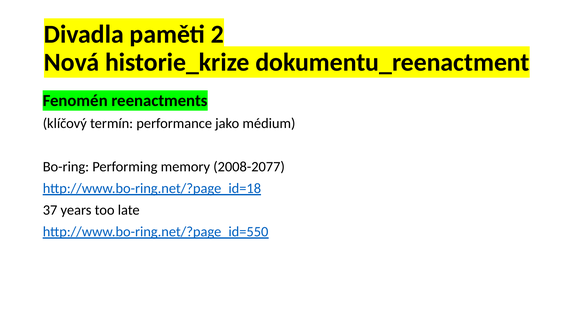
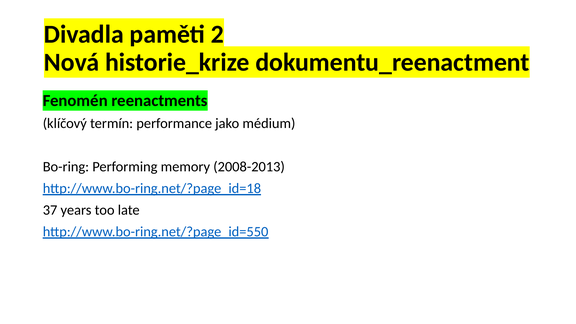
2008-2077: 2008-2077 -> 2008-2013 (249, 167)
